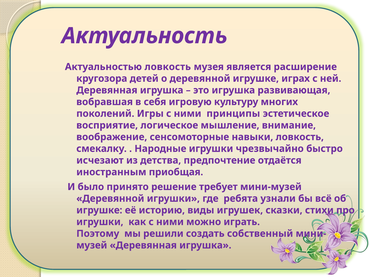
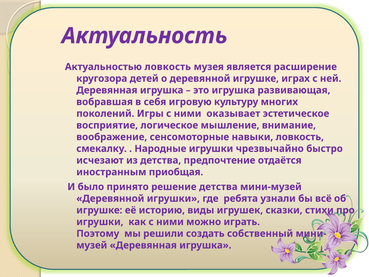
принципы: принципы -> оказывает (233, 113)
решение требует: требует -> детства (218, 187)
